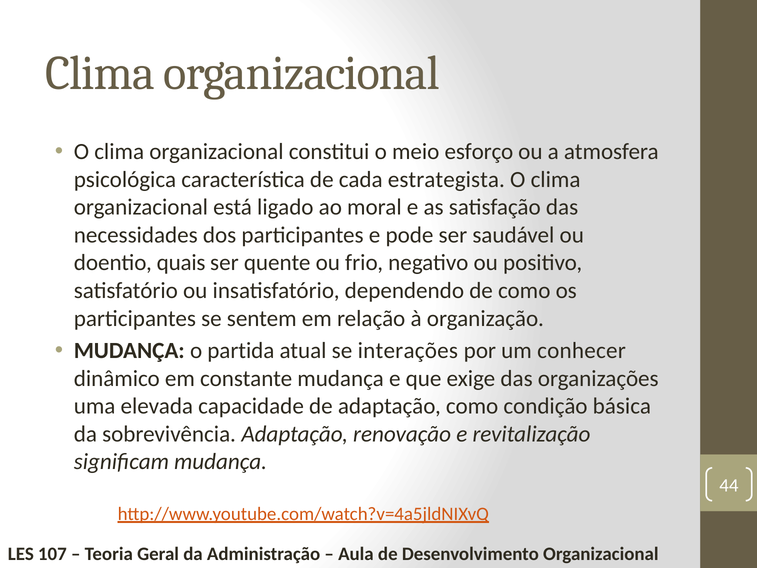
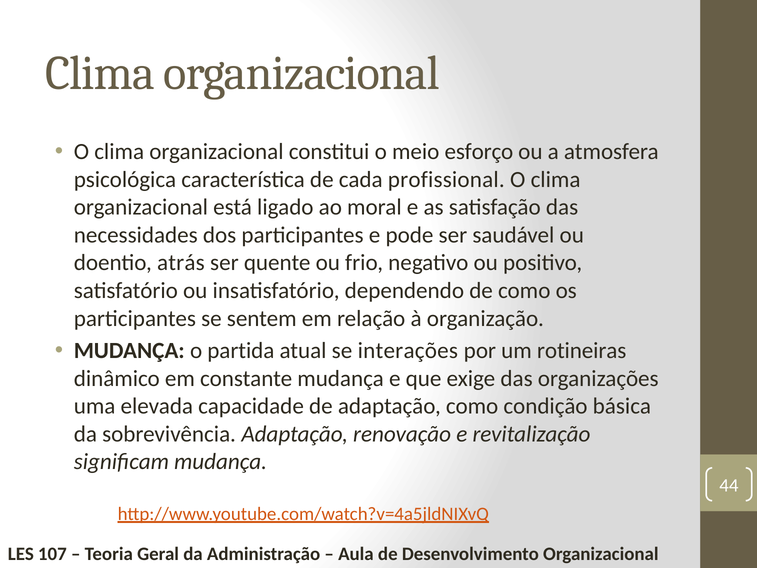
estrategista: estrategista -> profissional (446, 180)
quais: quais -> atrás (181, 263)
conhecer: conhecer -> rotineiras (582, 351)
